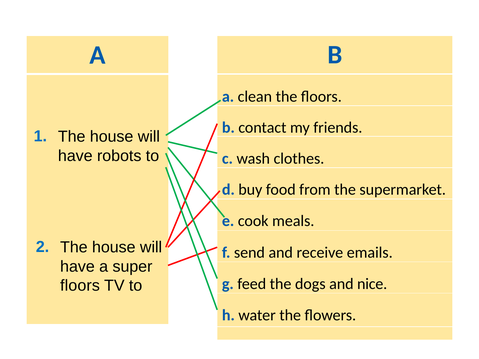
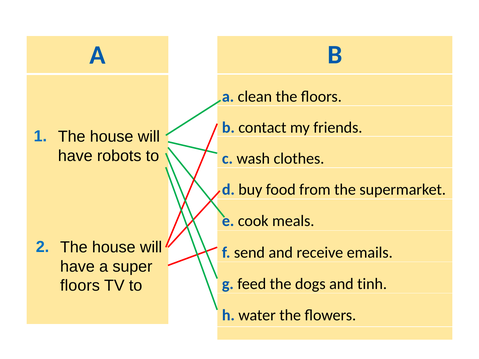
nice: nice -> tinh (372, 284)
